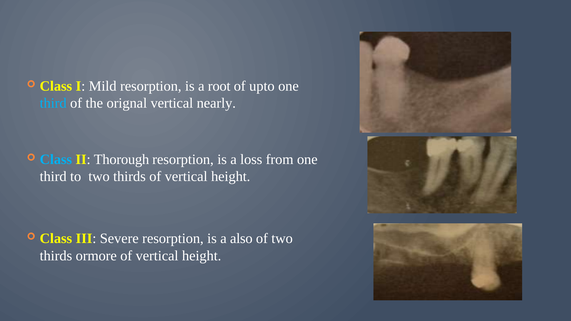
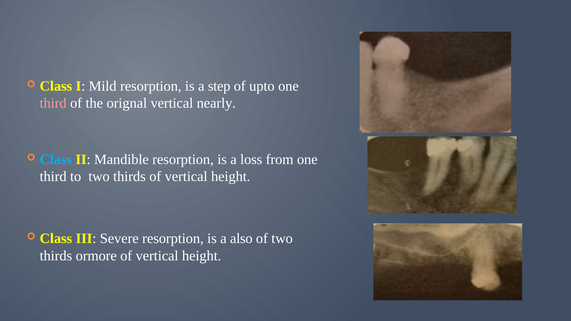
root: root -> step (219, 86)
third colour: light blue -> pink (53, 103)
Thorough: Thorough -> Mandible (121, 159)
